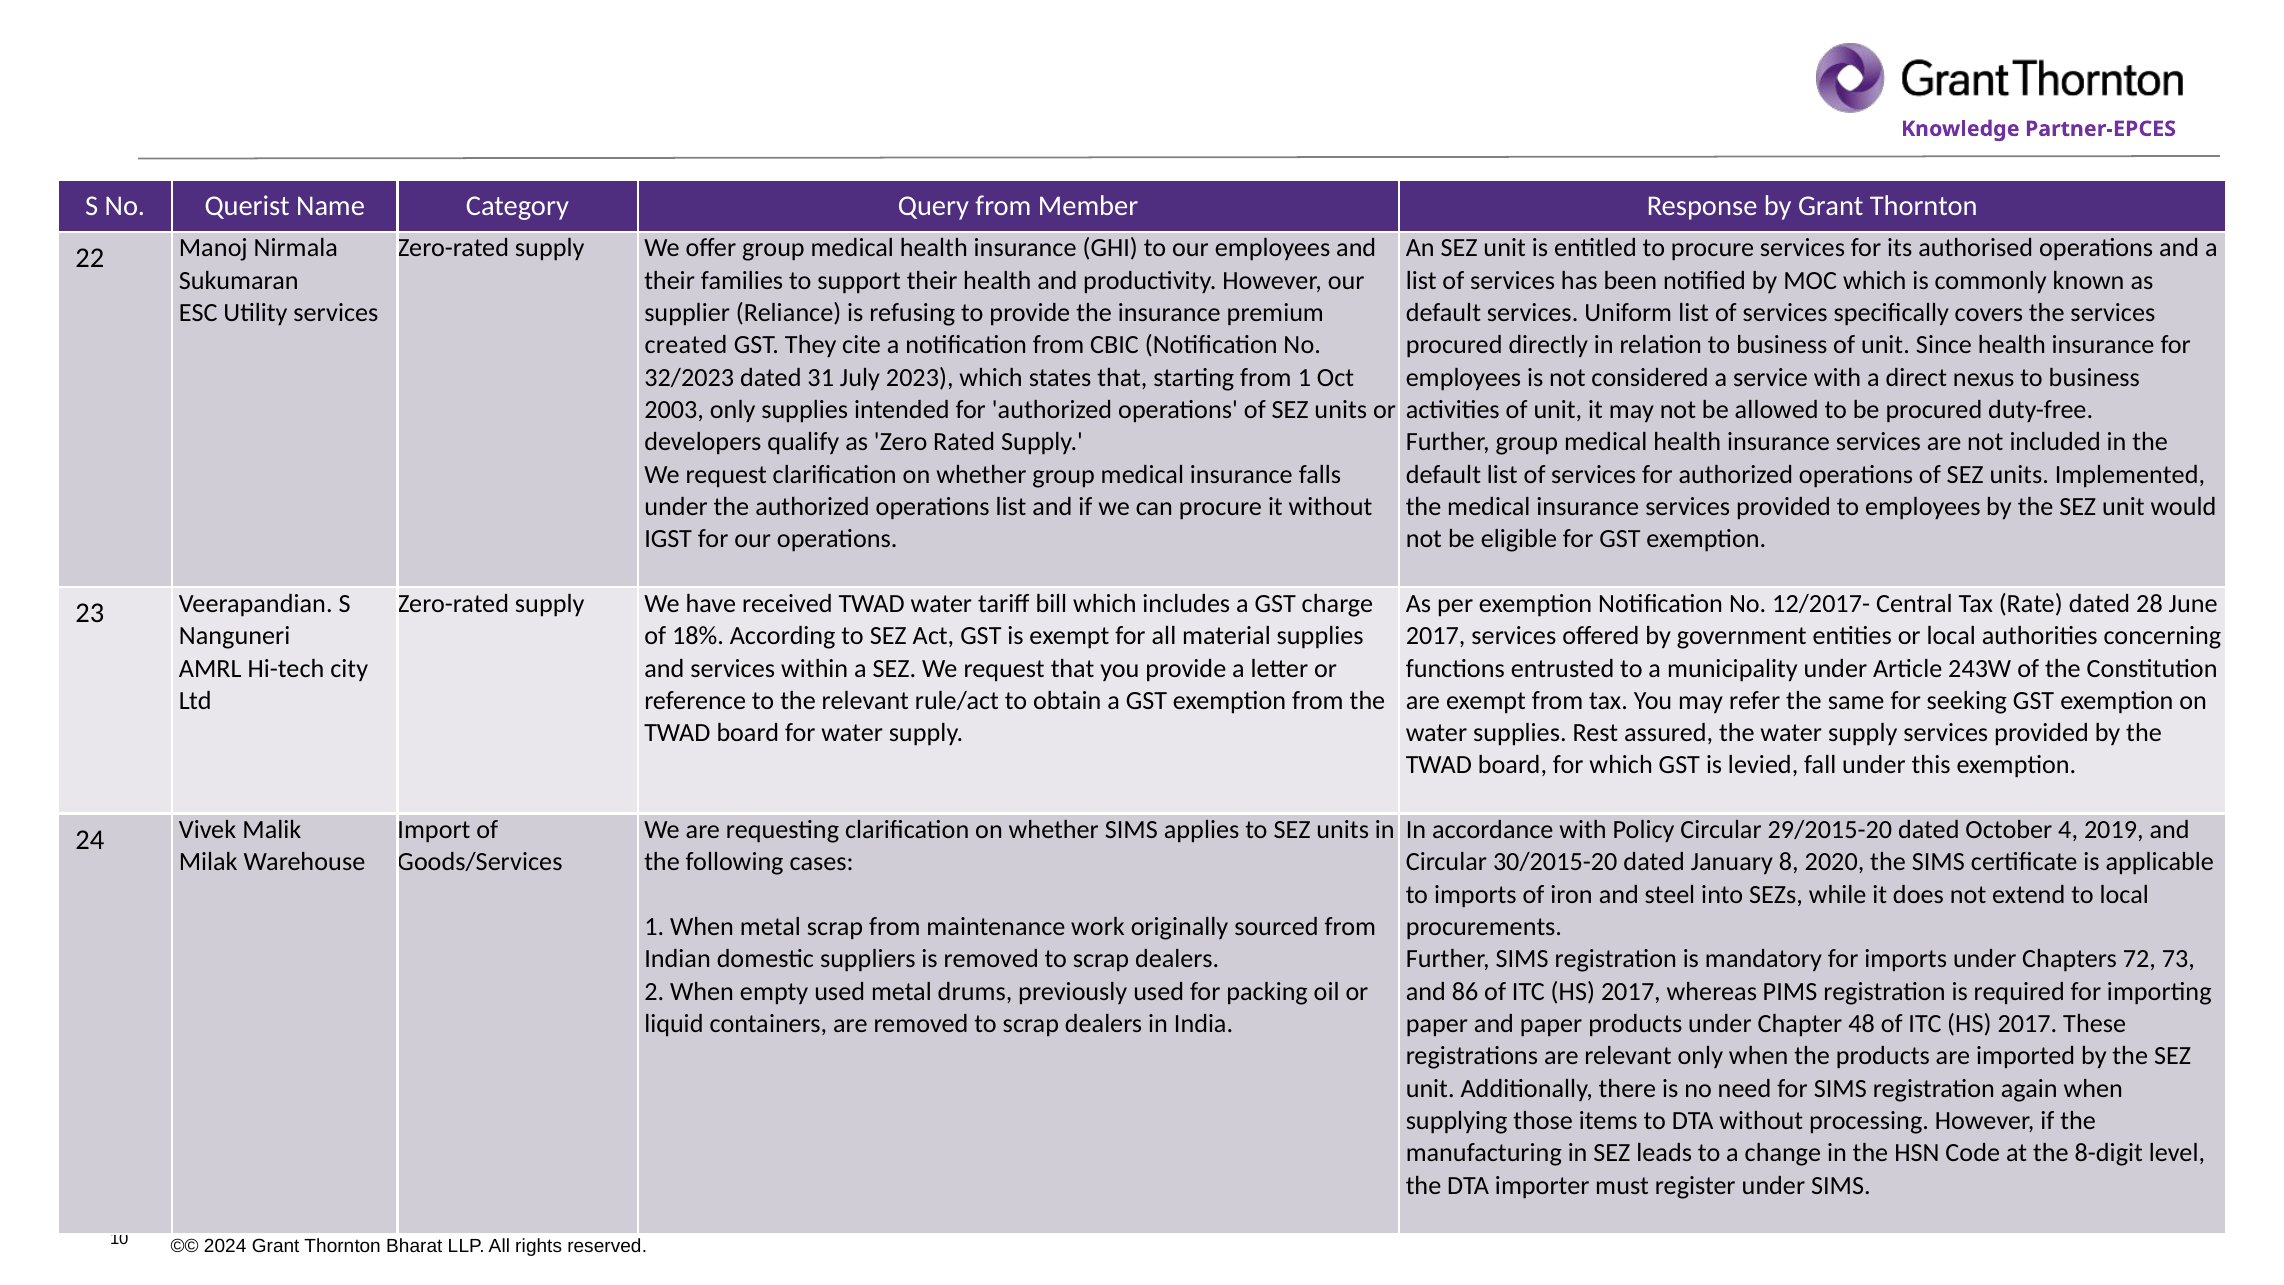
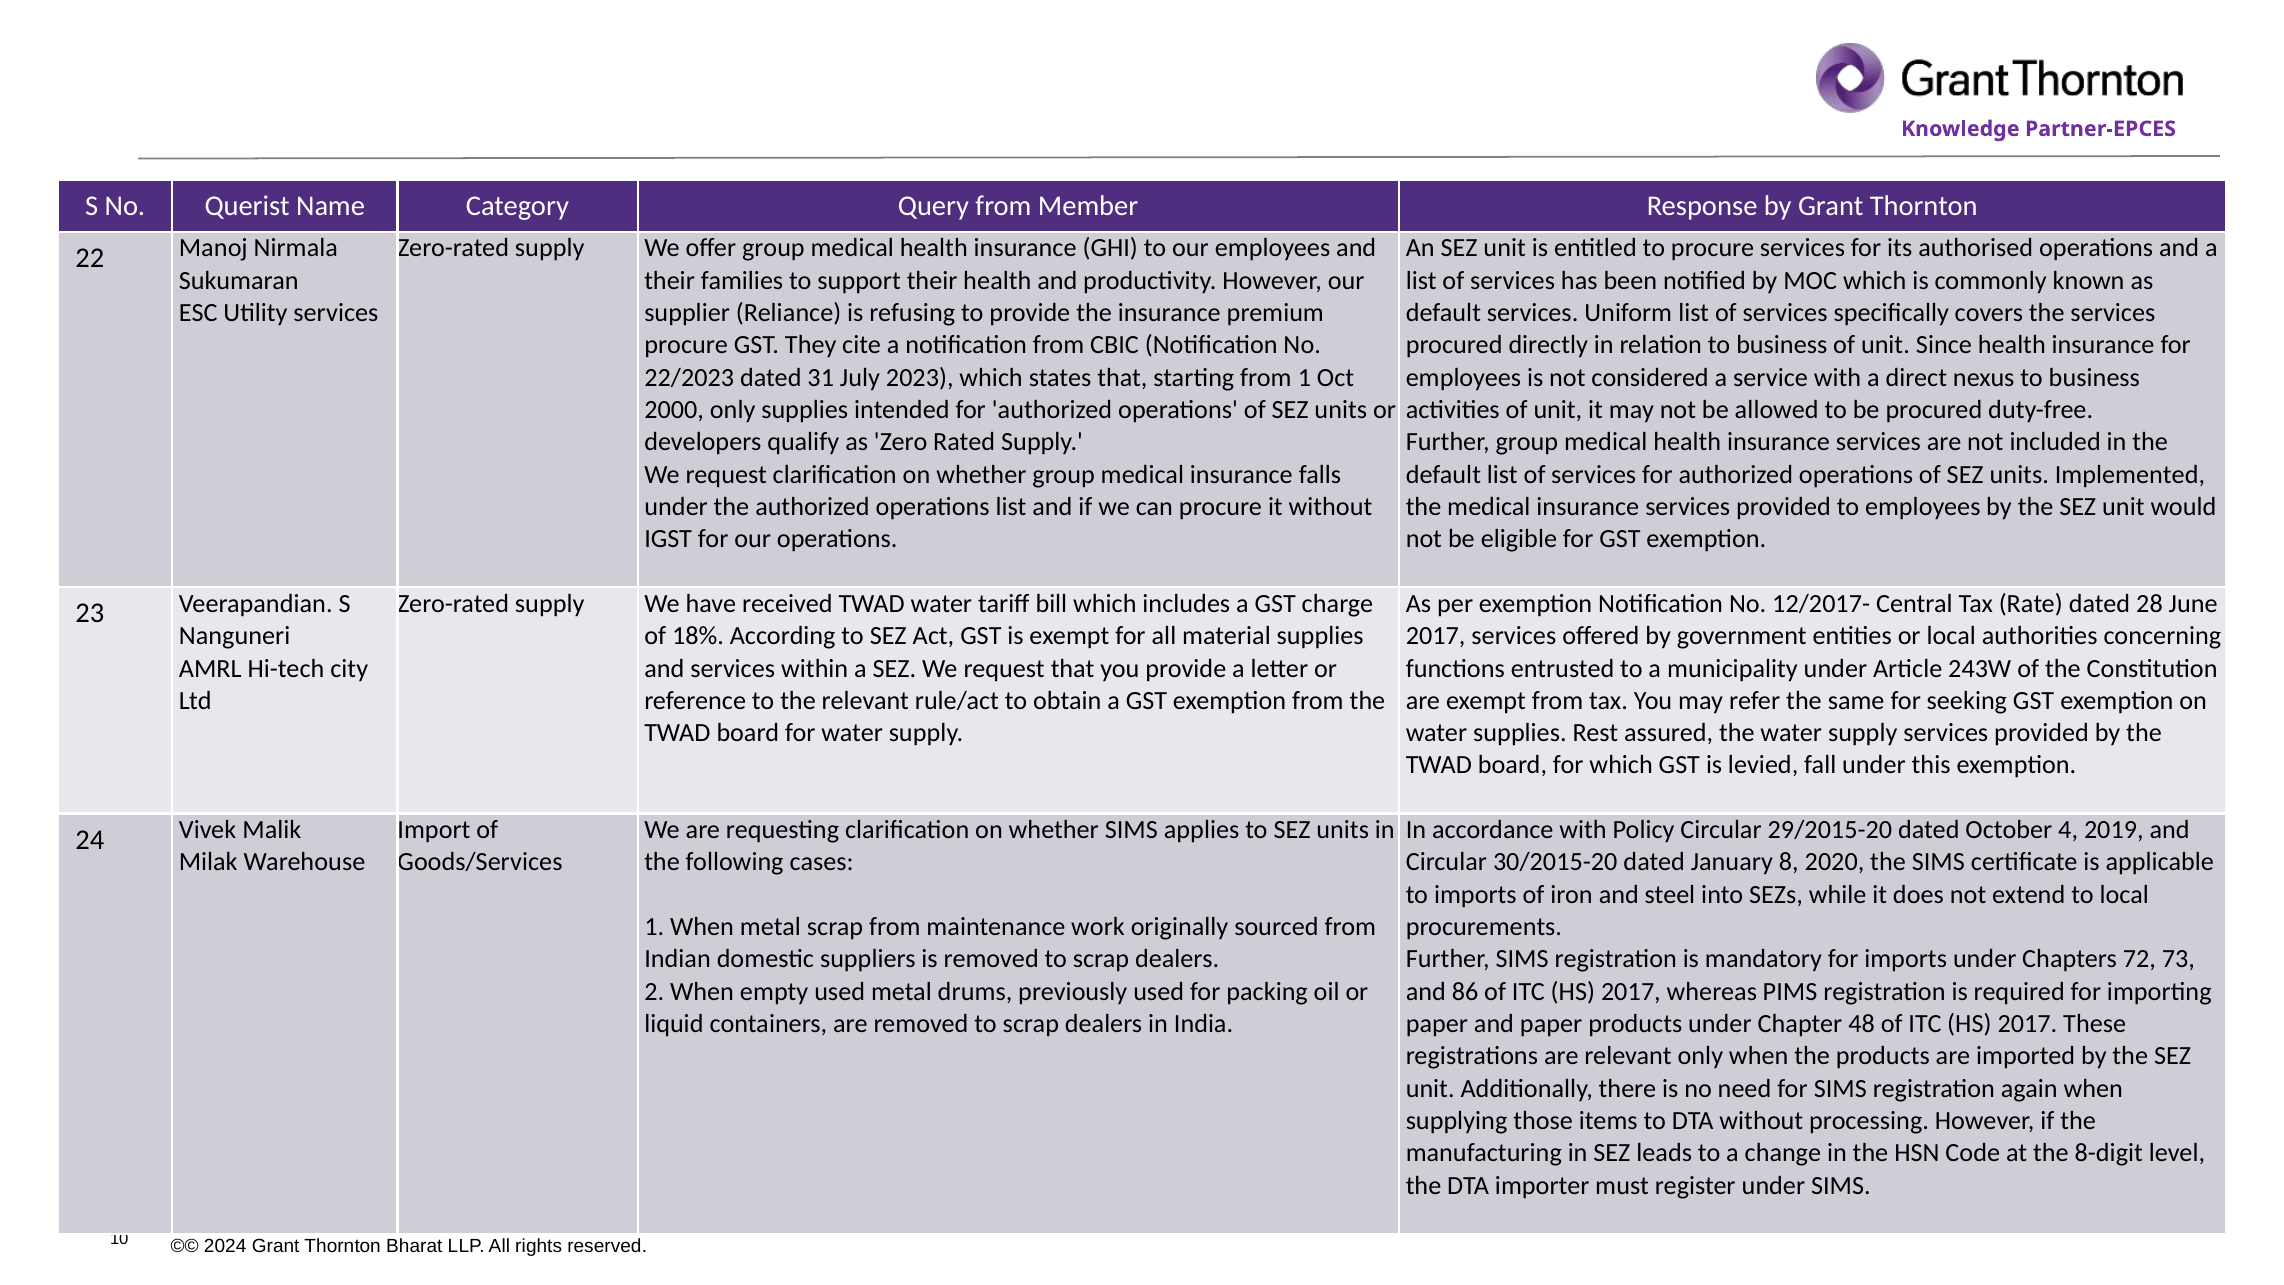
created: created -> procure (686, 345)
32/2023: 32/2023 -> 22/2023 (689, 377)
2003: 2003 -> 2000 (674, 410)
